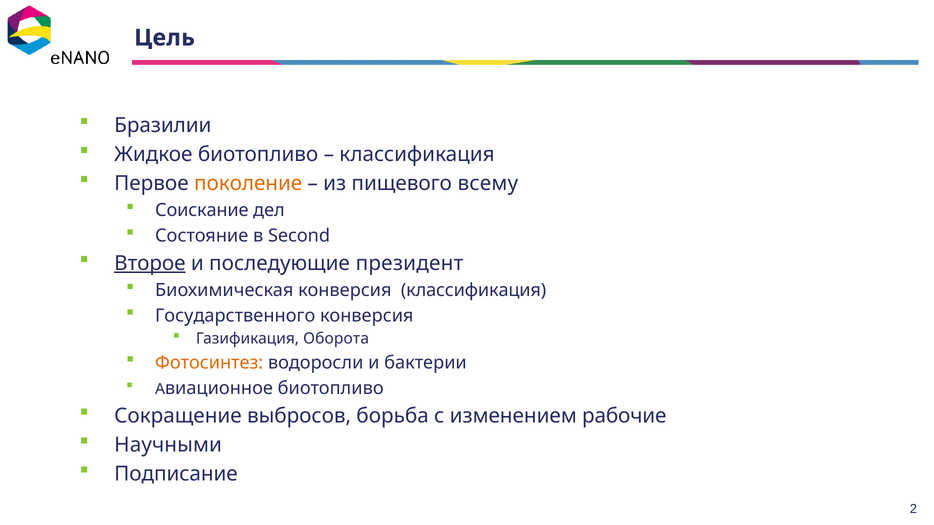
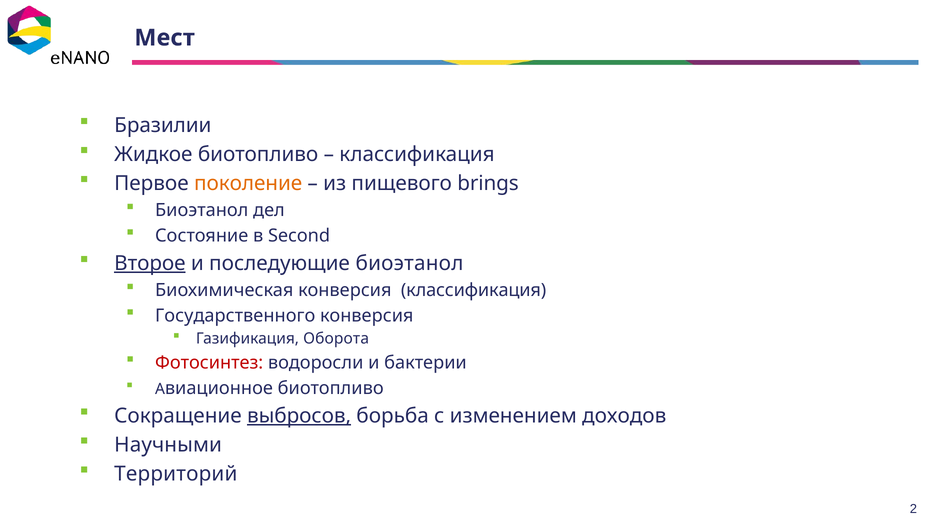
Цель: Цель -> Мест (165, 38)
всему: всему -> brings (488, 184)
Соискание: Соискание -> Биоэтанол (202, 210)
последующие президент: президент -> биоэтанол (409, 264)
Фотосинтез colour: orange -> red (209, 363)
выбросов underline: none -> present (299, 416)
рабочие: рабочие -> доходов (624, 416)
Подписание: Подписание -> Территорий (176, 474)
